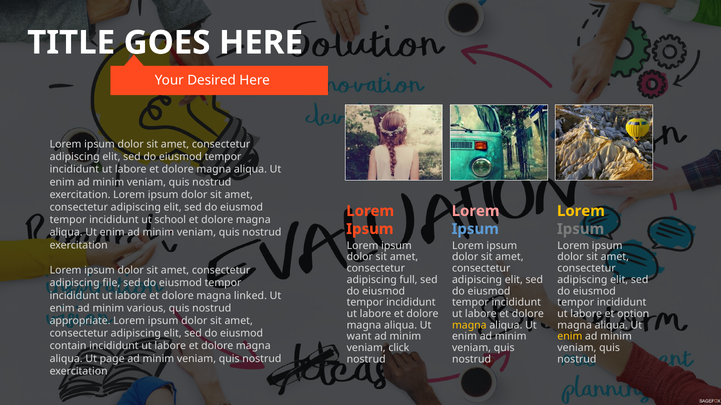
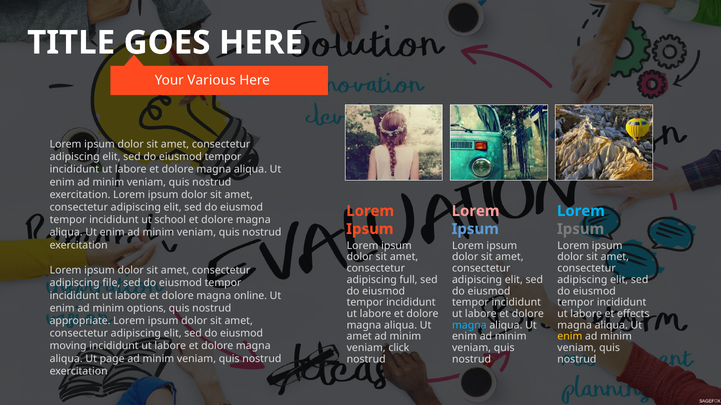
Desired: Desired -> Various (211, 81)
Lorem colour: yellow -> light blue (581, 211)
linked: linked -> online (250, 296)
various: various -> options (147, 309)
option: option -> effects (633, 314)
magna colour: yellow -> light blue (469, 326)
want: want -> amet (359, 337)
contain: contain -> moving (68, 346)
